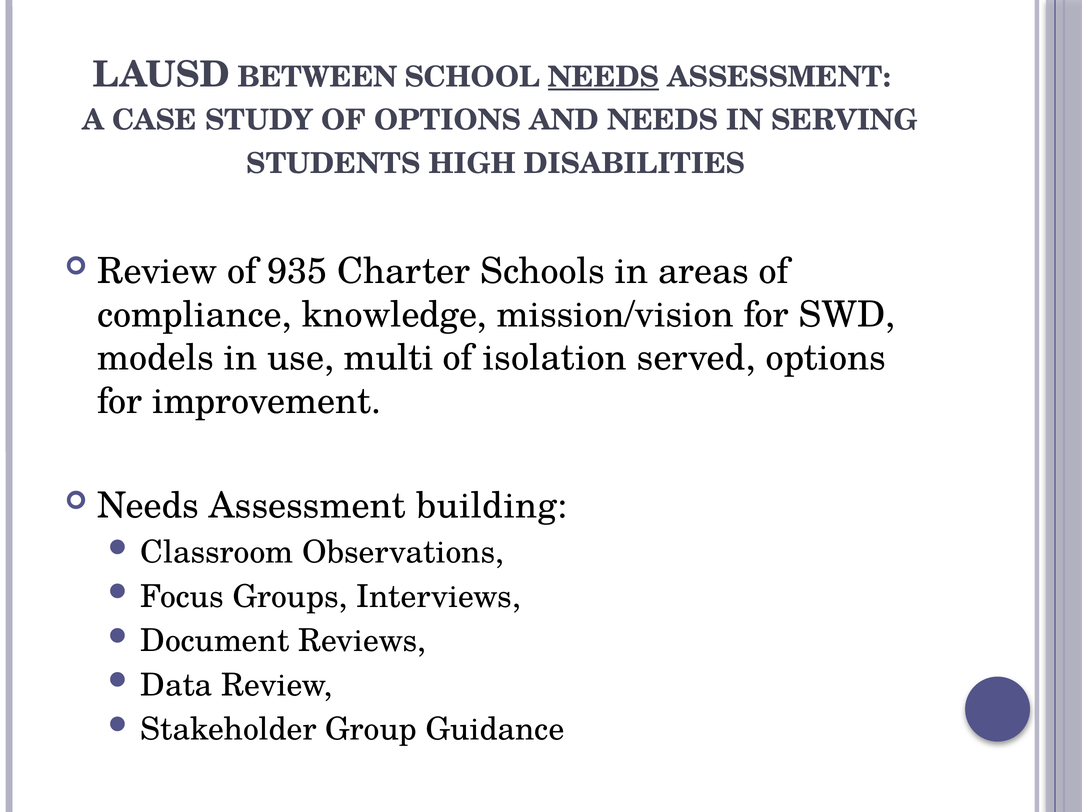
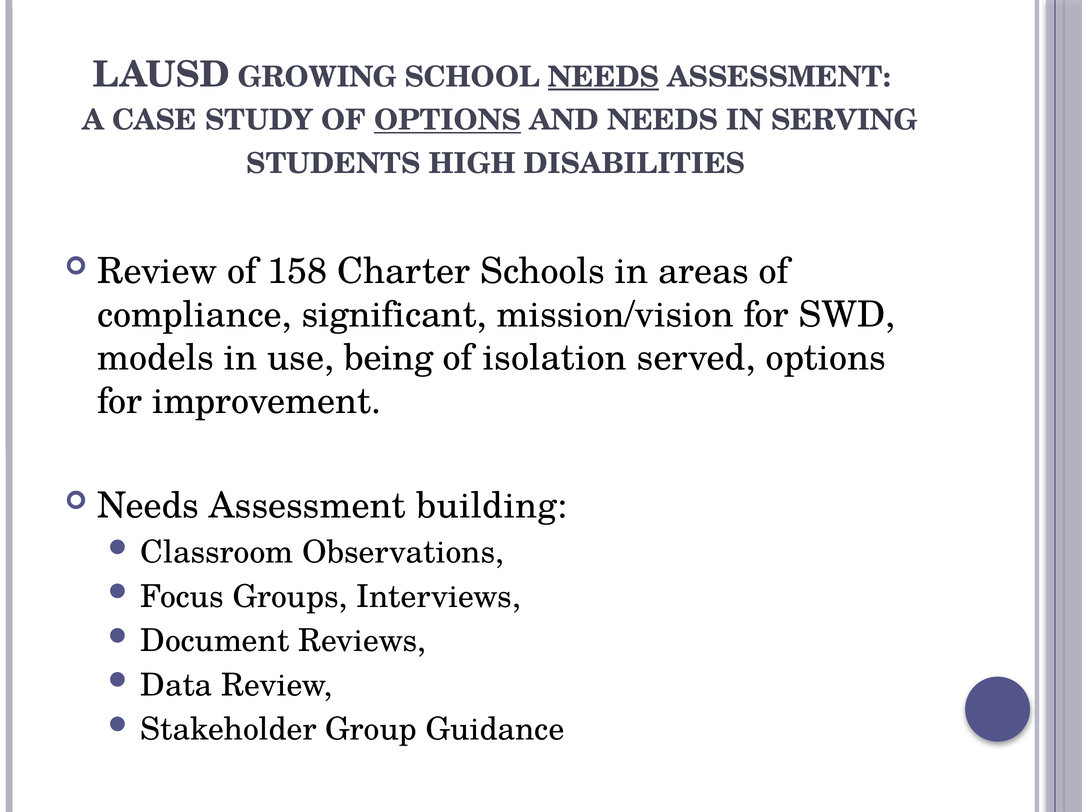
BETWEEN: BETWEEN -> GROWING (317, 77)
OPTIONS underline: none -> present (447, 120)
935: 935 -> 158 (297, 271)
knowledge: knowledge -> significant (394, 314)
multi: multi -> being (389, 358)
